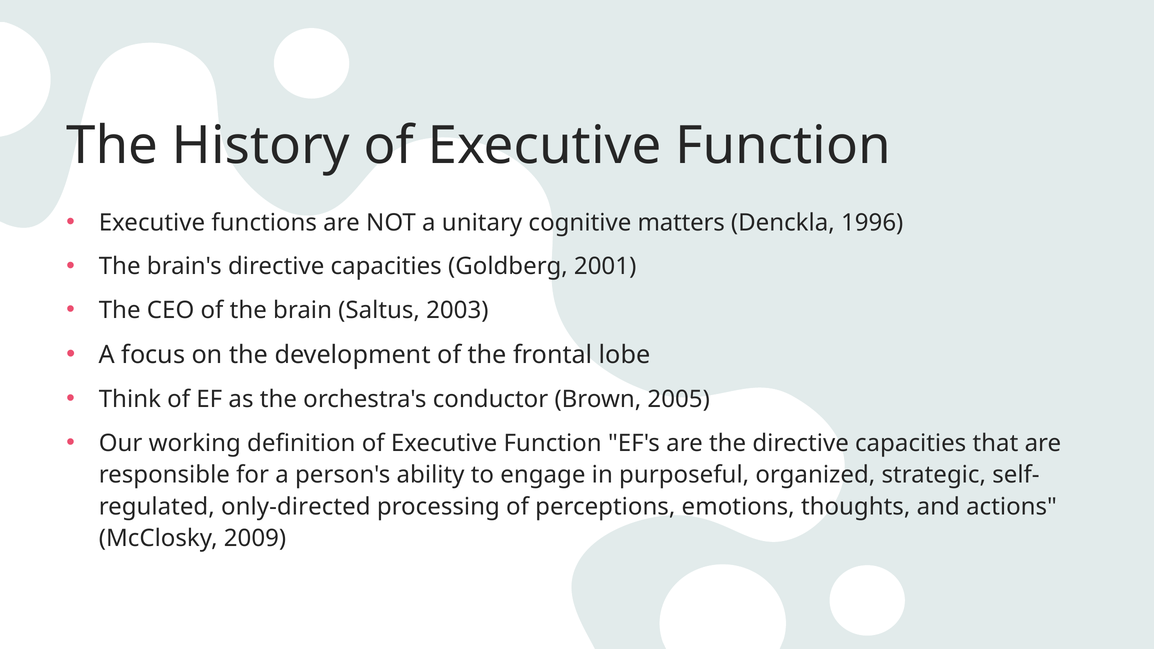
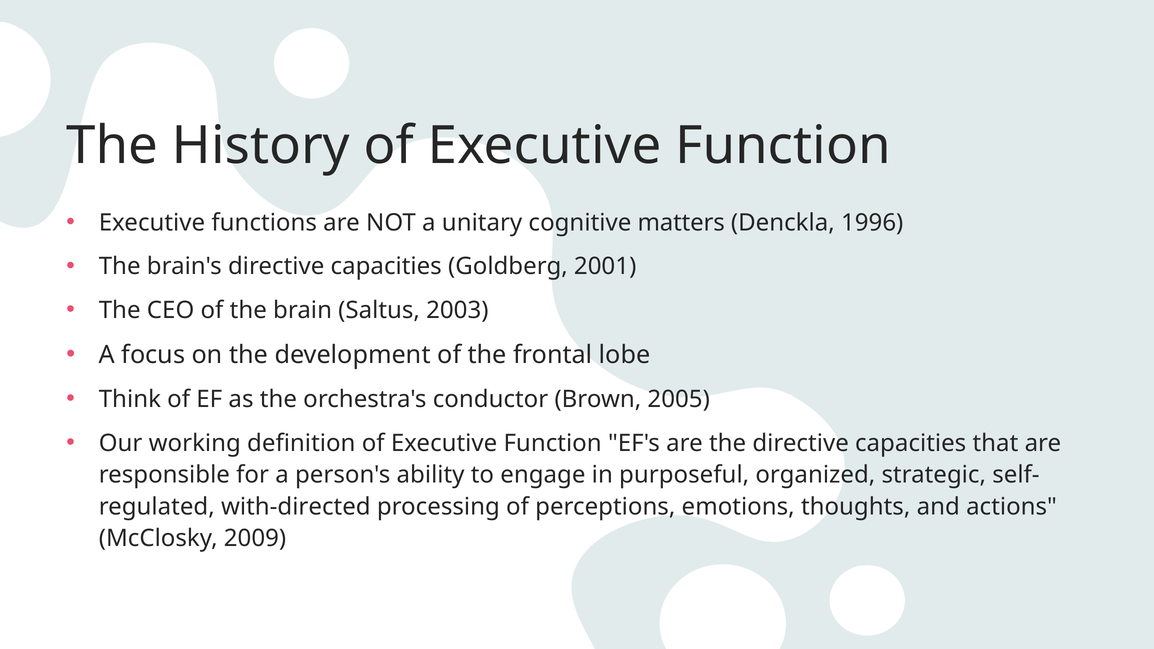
only-directed: only-directed -> with-directed (296, 507)
